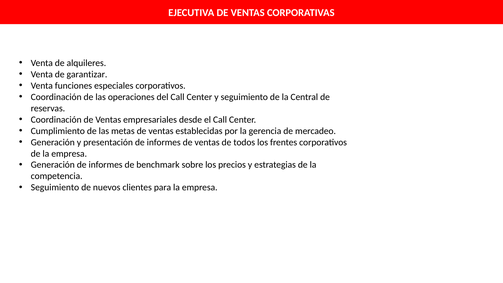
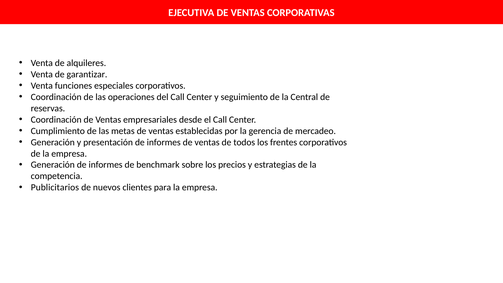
Seguimiento: Seguimiento -> Publicitarios (55, 187)
